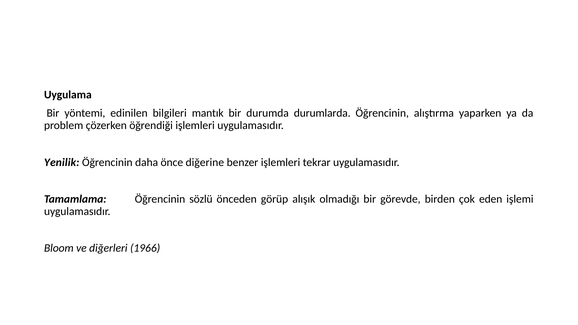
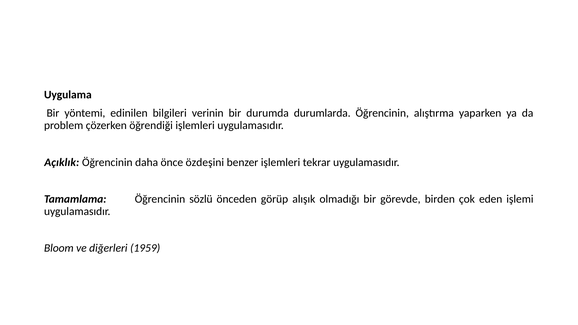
mantık: mantık -> verinin (208, 113)
Yenilik: Yenilik -> Açıklık (62, 162)
diğerine: diğerine -> özdeşini (205, 162)
1966: 1966 -> 1959 (145, 248)
